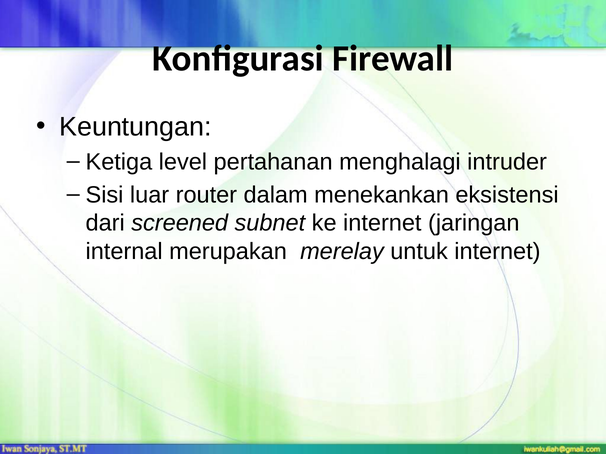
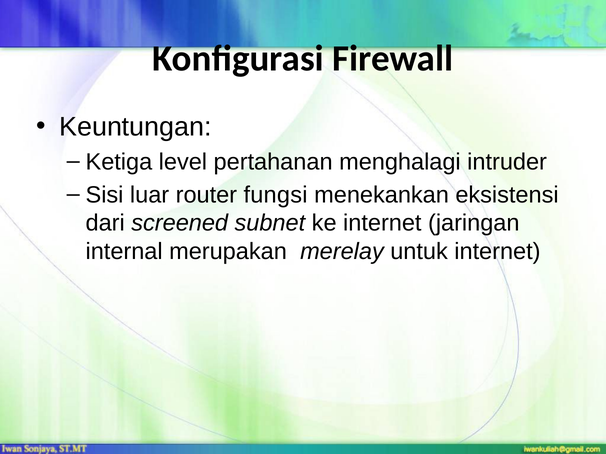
dalam: dalam -> fungsi (276, 195)
